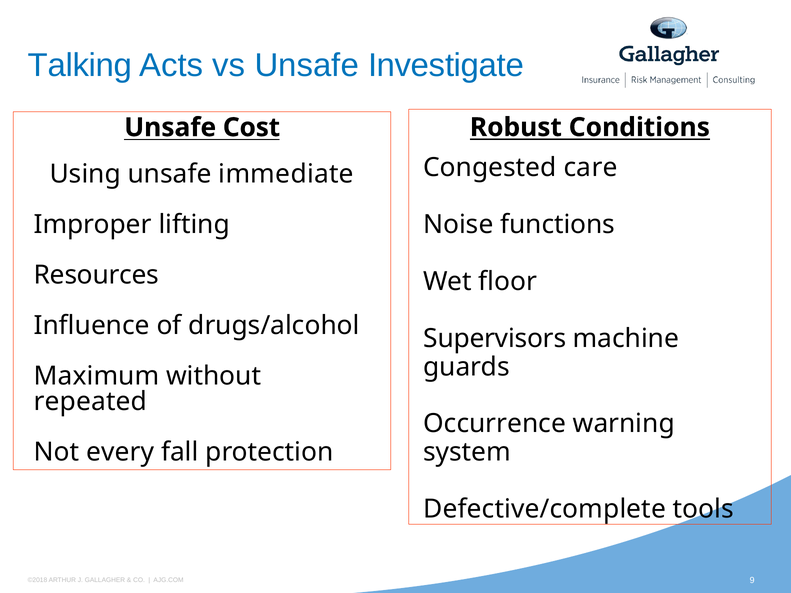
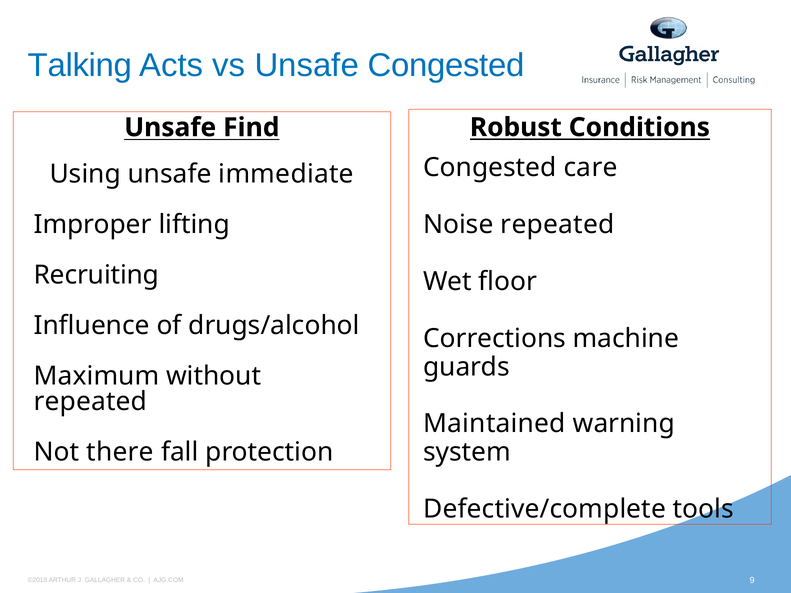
Unsafe Investigate: Investigate -> Congested (446, 66)
Cost: Cost -> Find (251, 128)
Noise functions: functions -> repeated (557, 225)
Resources: Resources -> Recruiting (96, 275)
Supervisors: Supervisors -> Corrections (495, 339)
Occurrence: Occurrence -> Maintained (494, 424)
every: every -> there (120, 452)
